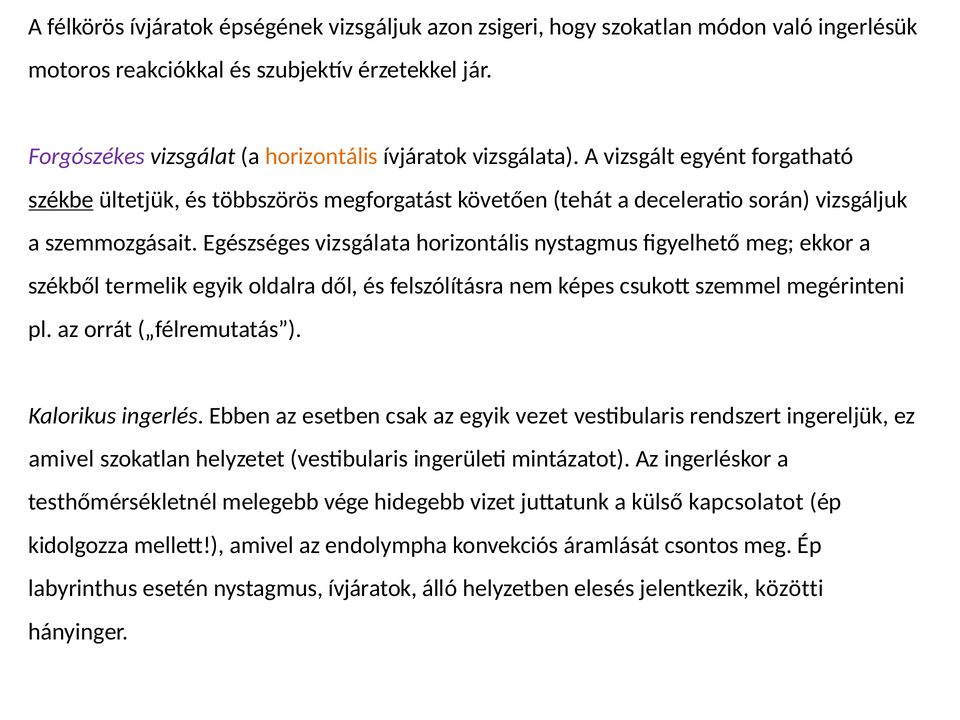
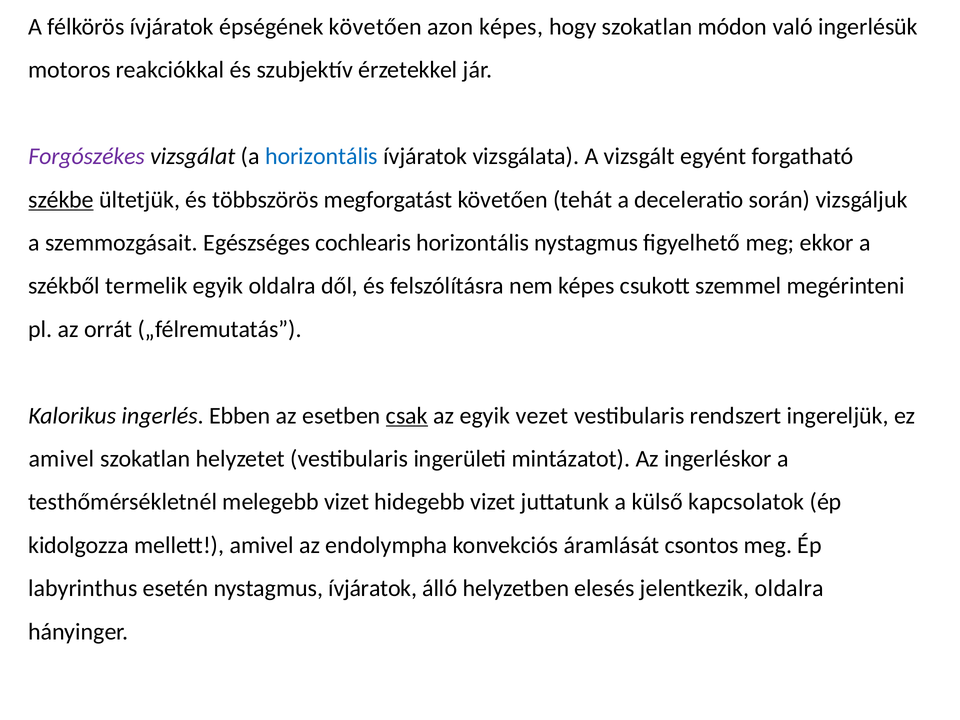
épségének vizsgáljuk: vizsgáljuk -> követően (375, 27)
azon zsigeri: zsigeri -> képes (511, 27)
horizontális colour: orange -> blue (321, 156)
Egészséges vizsgálata: vizsgálata -> cochlearis (363, 243)
csak underline: none -> present (407, 416)
melegebb vége: vége -> vizet (347, 502)
kapcsolatot: kapcsolatot -> kapcsolatok (746, 502)
jelentkezik közötti: közötti -> oldalra (789, 588)
